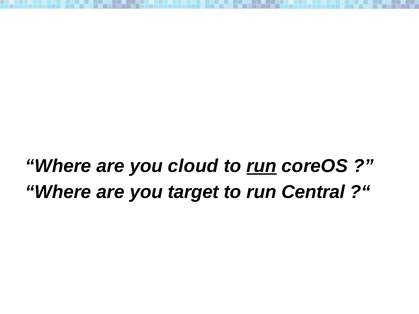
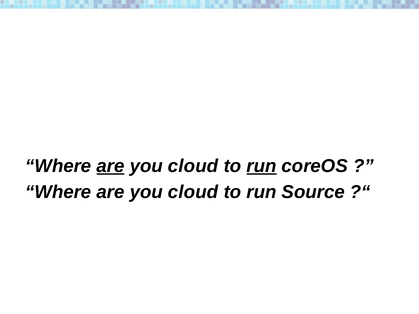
are underline: none -> present (111, 166)
target: target -> cloud (193, 192)
Central: Central -> Source (313, 192)
